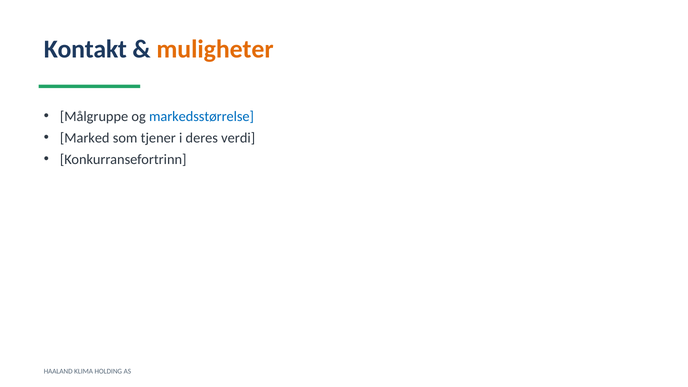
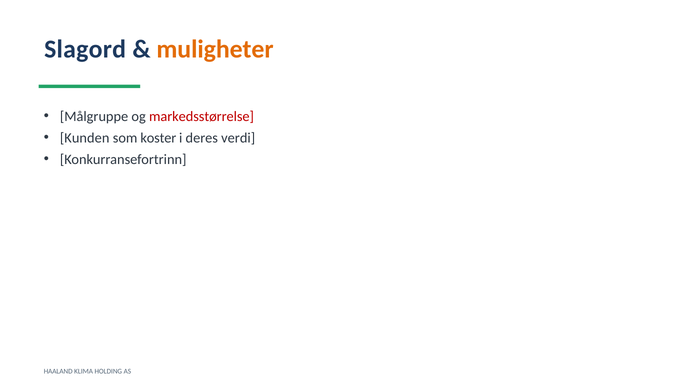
Kontakt: Kontakt -> Slagord (85, 49)
markedsstørrelse colour: blue -> red (201, 117)
Marked: Marked -> Kunden (85, 138)
tjener: tjener -> koster (158, 138)
